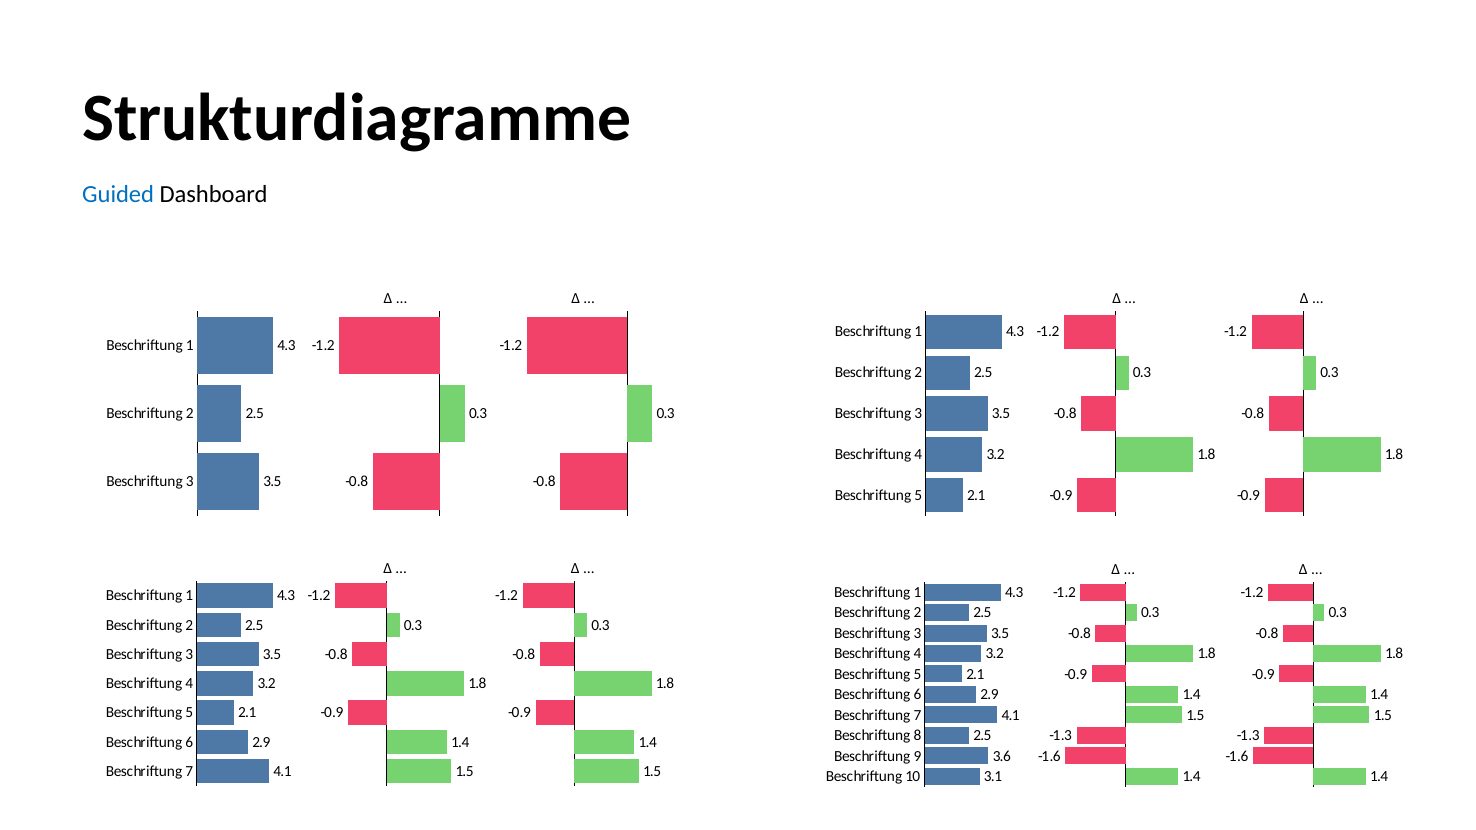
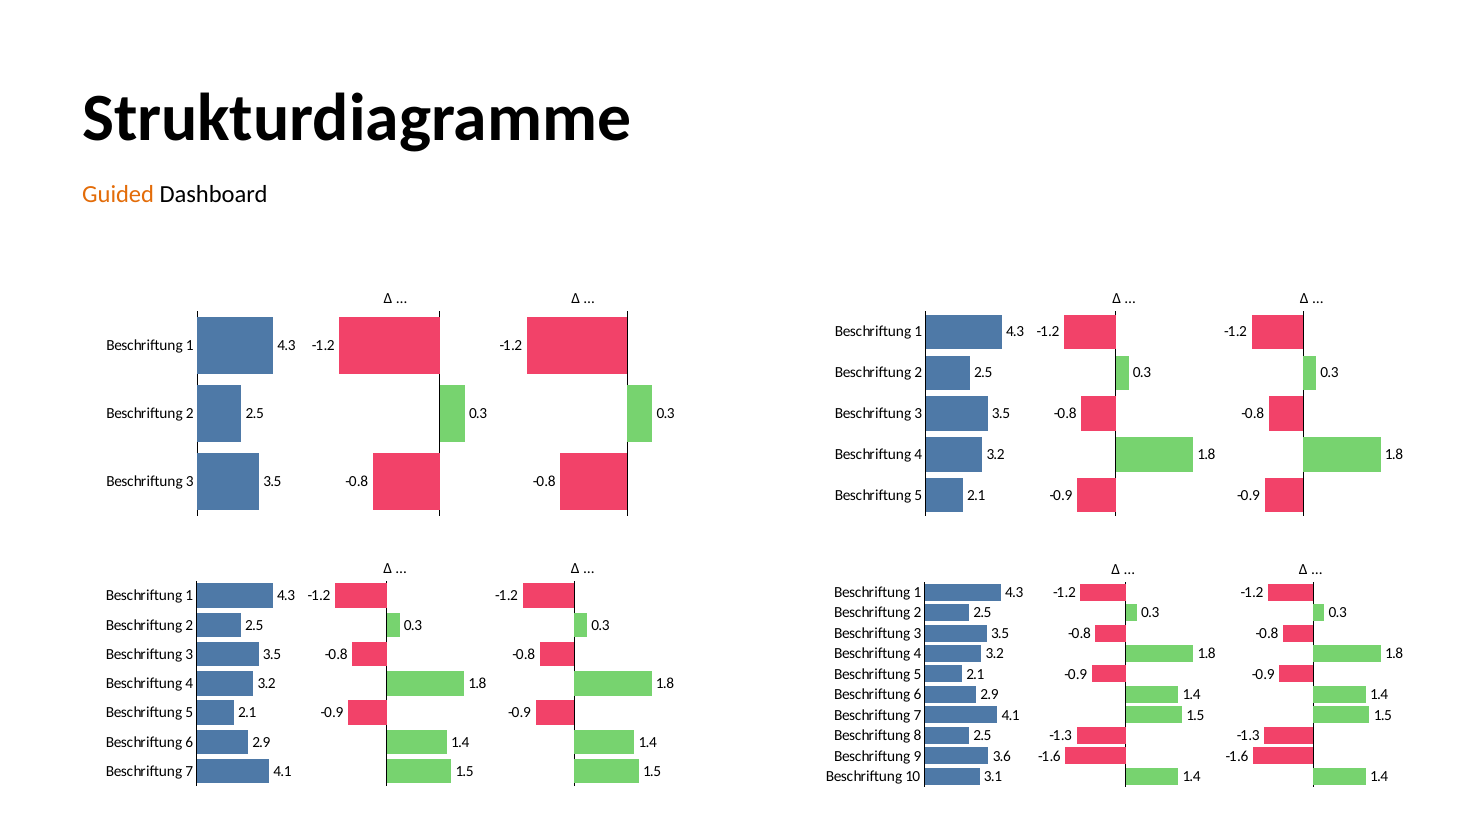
Guided colour: blue -> orange (118, 195)
